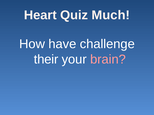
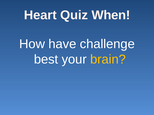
Much: Much -> When (111, 15)
their: their -> best (46, 60)
brain colour: pink -> yellow (108, 60)
